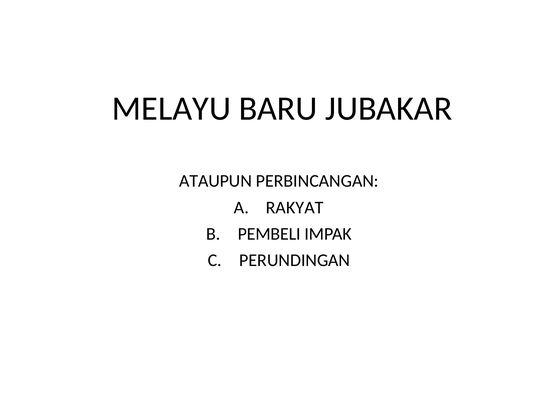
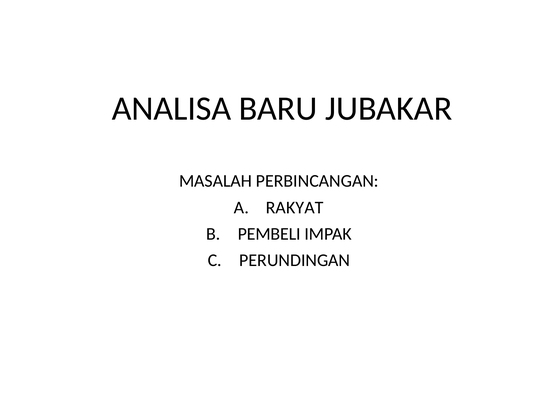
MELAYU: MELAYU -> ANALISA (172, 109)
ATAUPUN: ATAUPUN -> MASALAH (215, 181)
